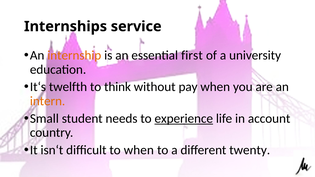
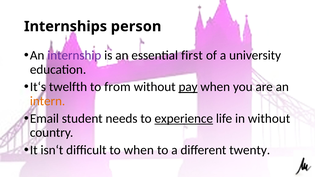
service: service -> person (136, 26)
internship colour: orange -> purple (74, 55)
think: think -> from (117, 87)
pay underline: none -> present (188, 87)
Small: Small -> Email (44, 119)
in account: account -> without (269, 119)
